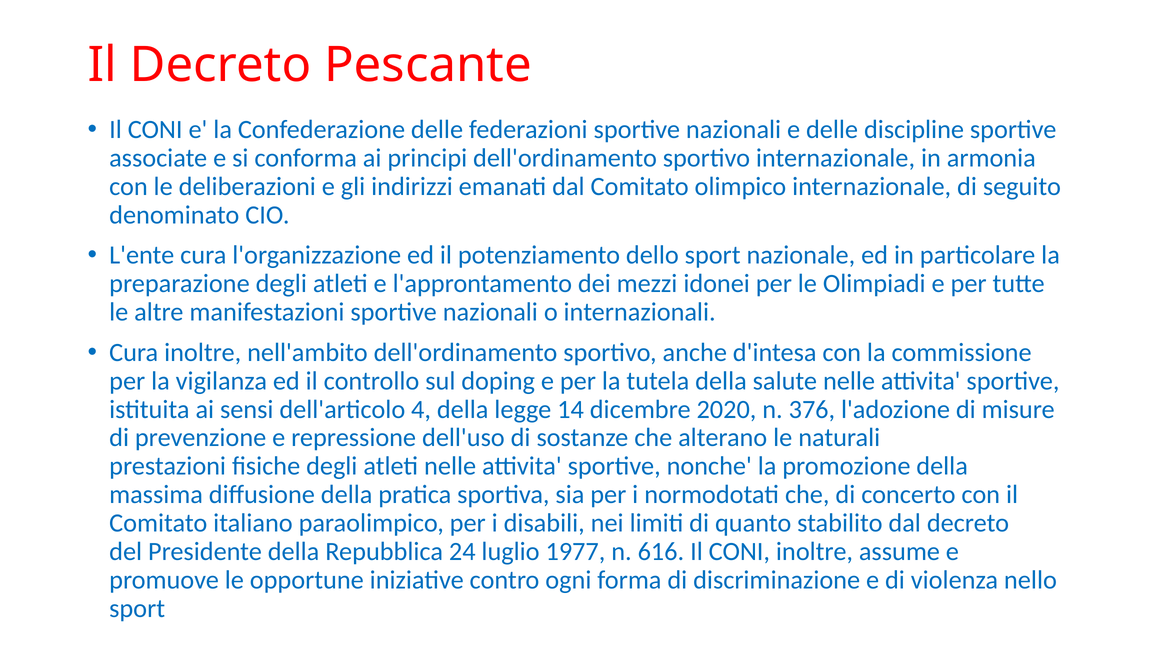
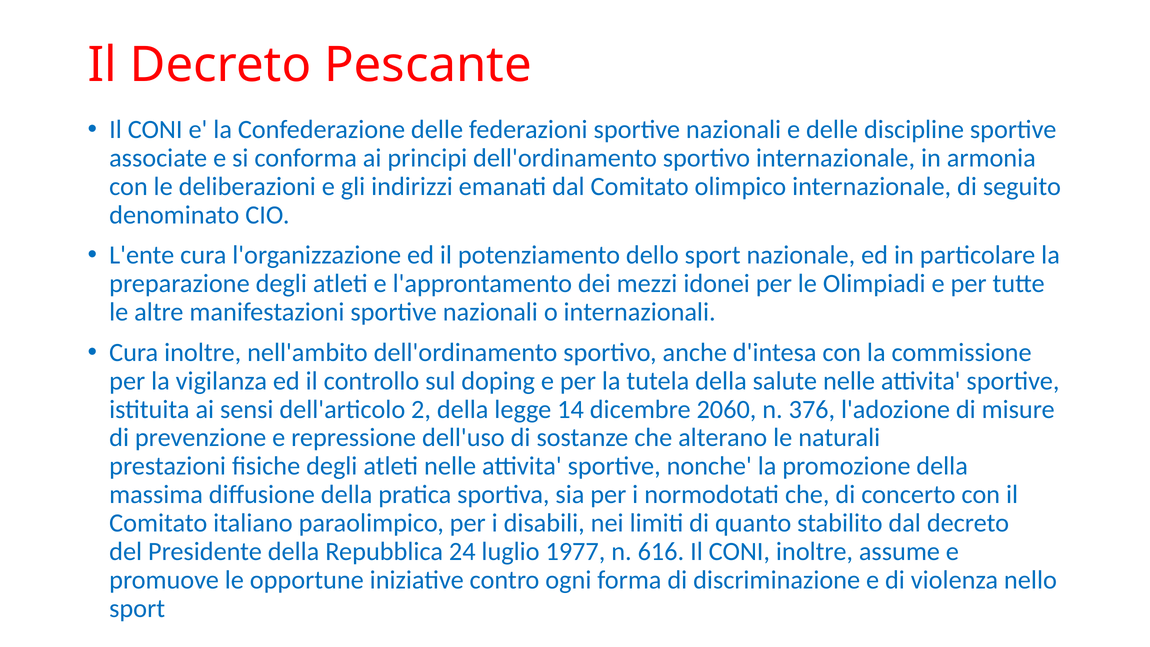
4: 4 -> 2 (421, 409)
2020: 2020 -> 2060 (726, 409)
